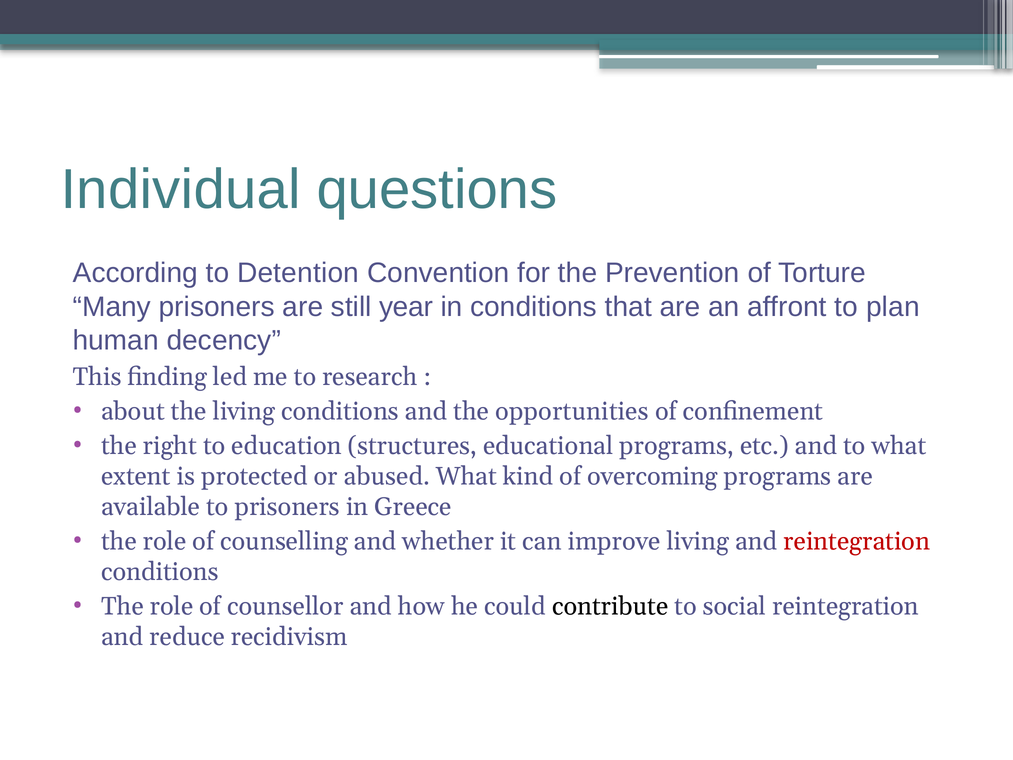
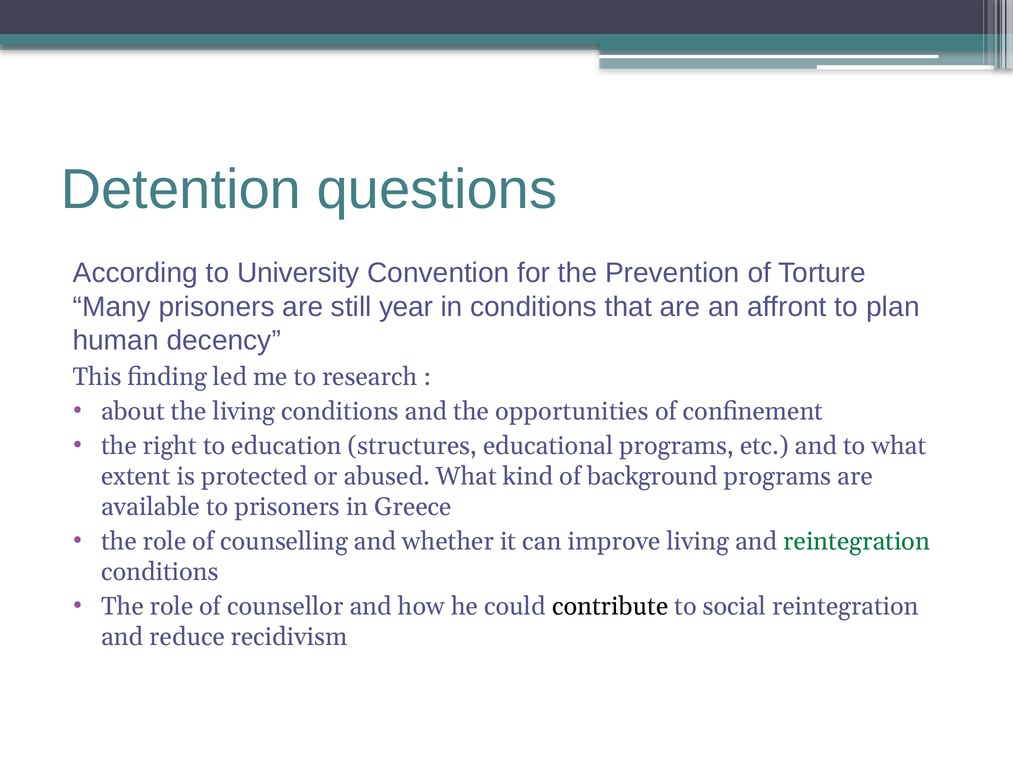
Individual: Individual -> Detention (181, 190)
Detention: Detention -> University (298, 273)
overcoming: overcoming -> background (653, 476)
reintegration colour: red -> green (857, 541)
